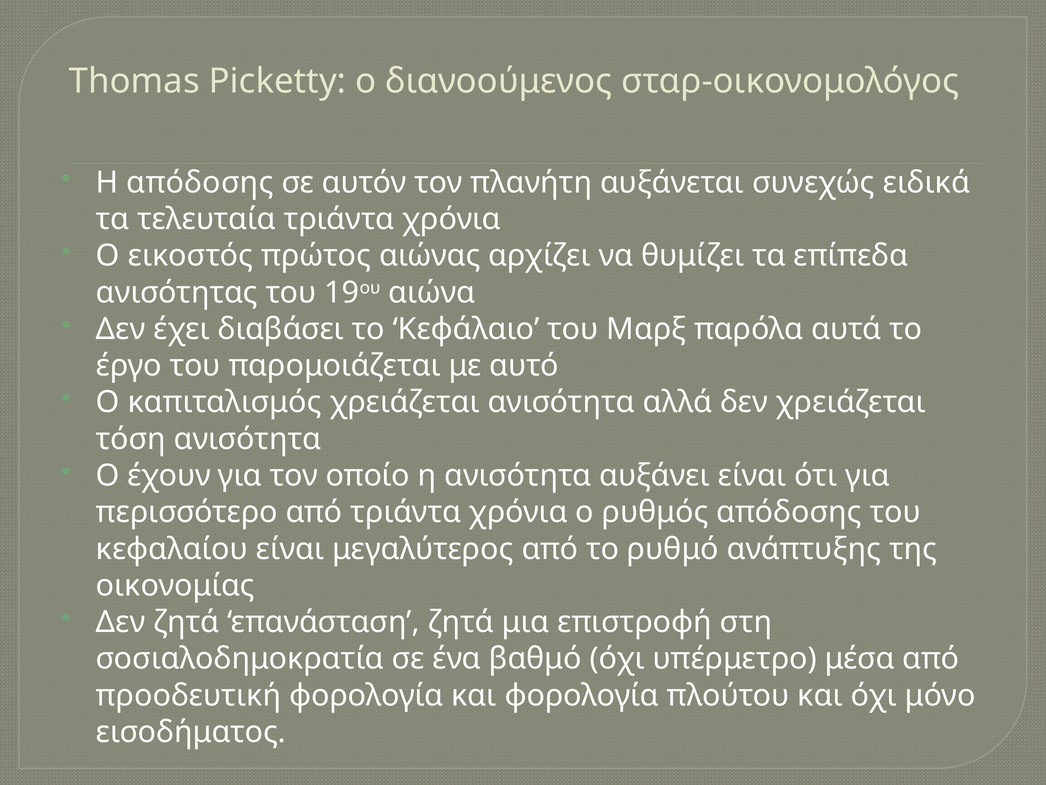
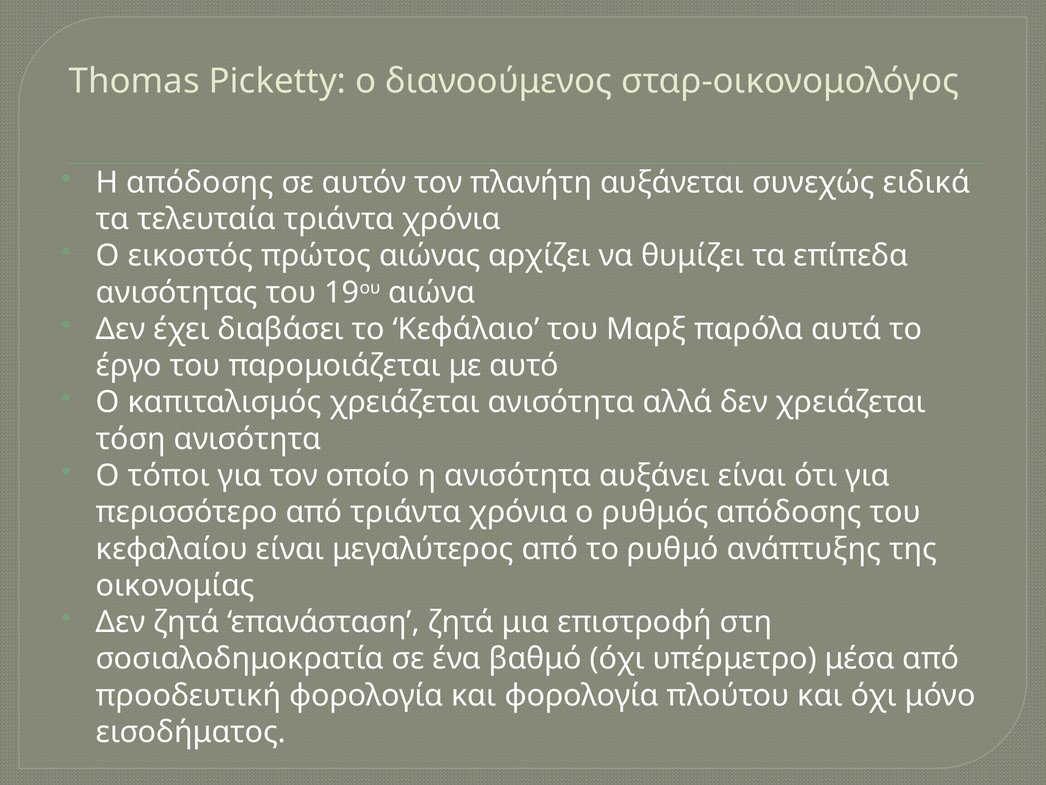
έχουν: έχουν -> τόποι (169, 475)
